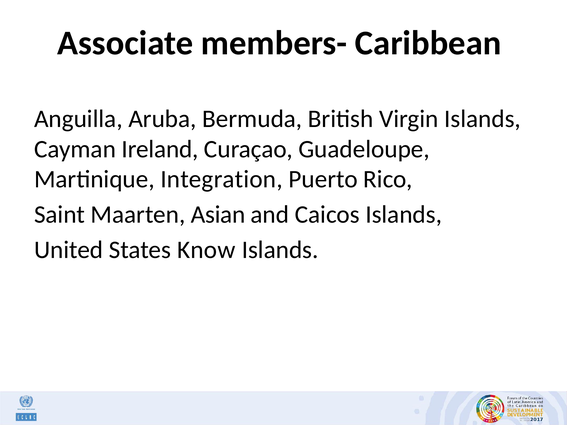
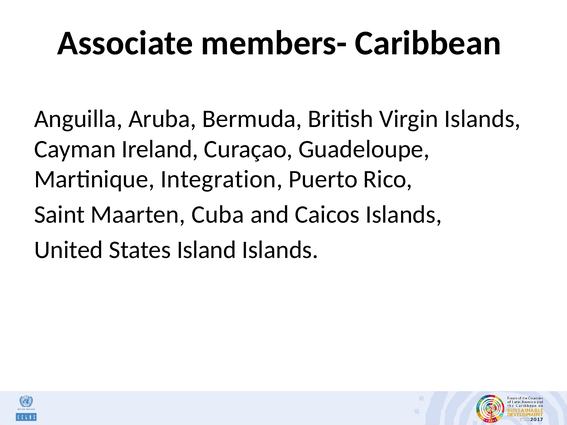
Asian: Asian -> Cuba (218, 215)
Know: Know -> Island (206, 250)
